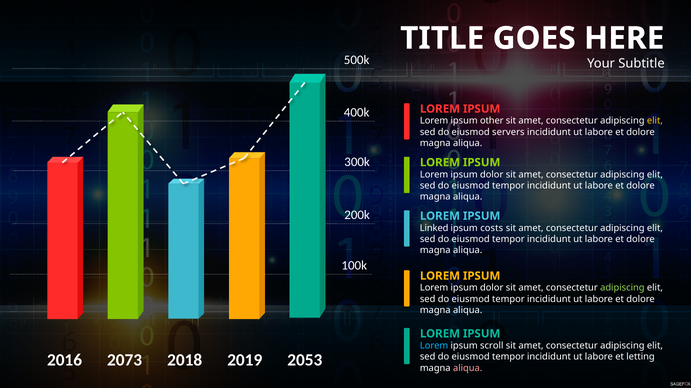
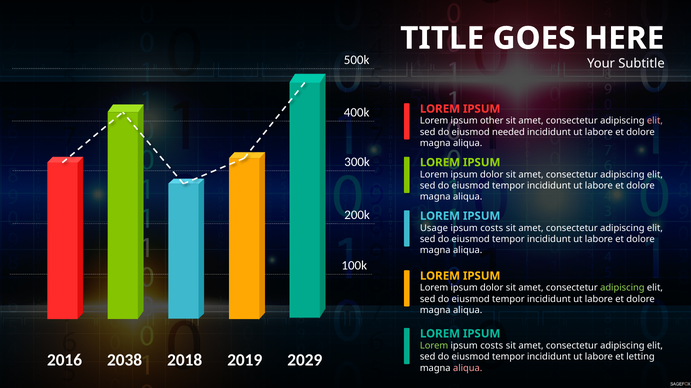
elit colour: yellow -> pink (655, 121)
servers: servers -> needed (508, 132)
Linked: Linked -> Usage (434, 228)
Lorem colour: light blue -> light green (434, 346)
scroll: scroll -> costs (492, 346)
2073: 2073 -> 2038 (125, 360)
2053: 2053 -> 2029 (305, 360)
